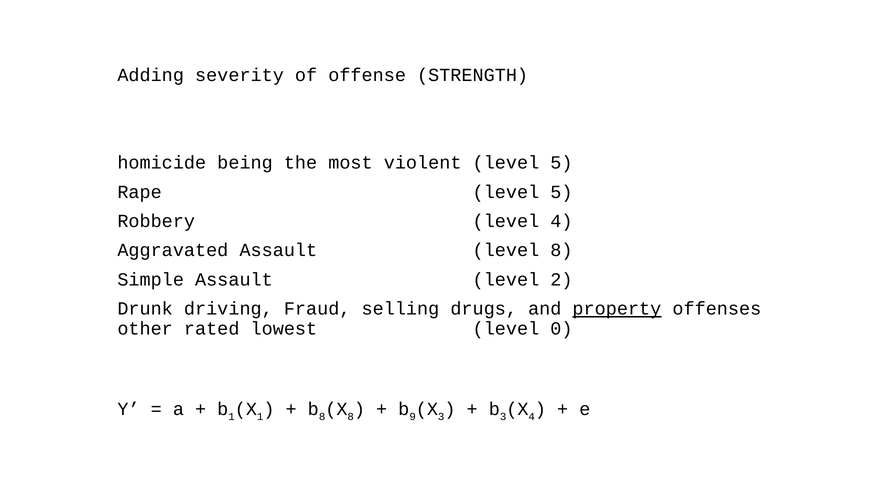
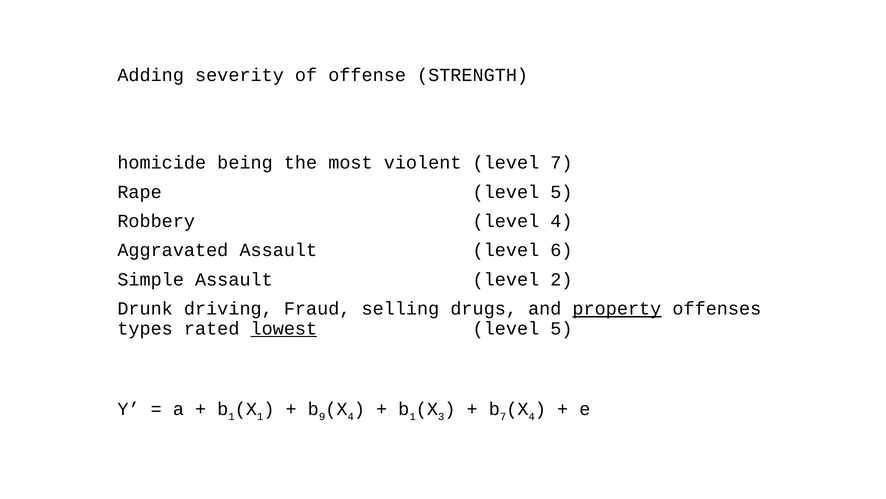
violent level 5: 5 -> 7 (561, 163)
level 8: 8 -> 6 (561, 250)
other: other -> types (145, 328)
lowest underline: none -> present (284, 328)
0: 0 -> 5 (561, 328)
8: 8 -> 9 (322, 416)
8: 8 -> 4 (351, 416)
9: 9 -> 1 (413, 416)
3: 3 -> 7 (503, 416)
